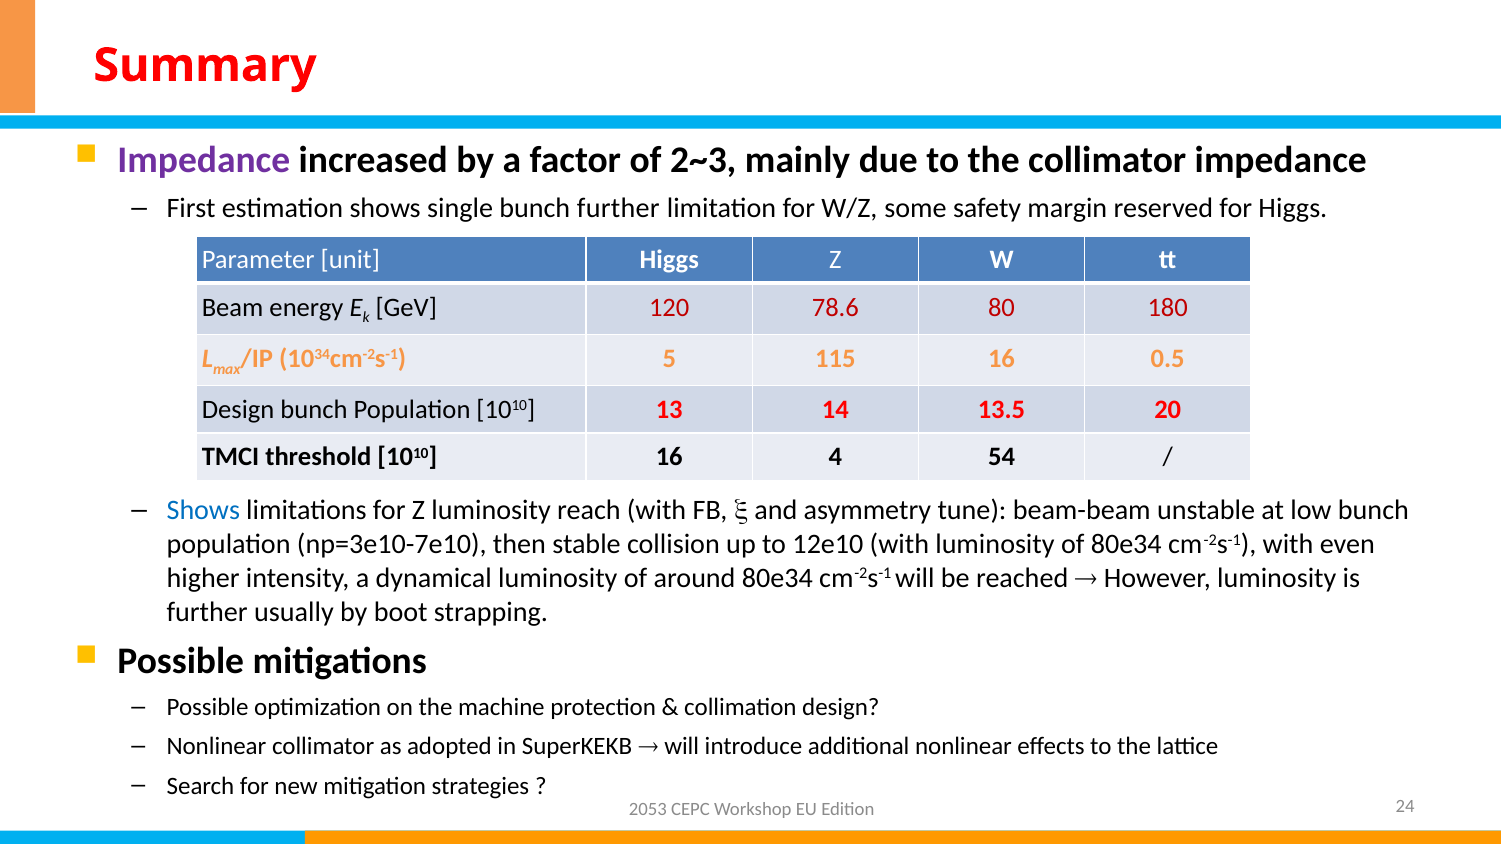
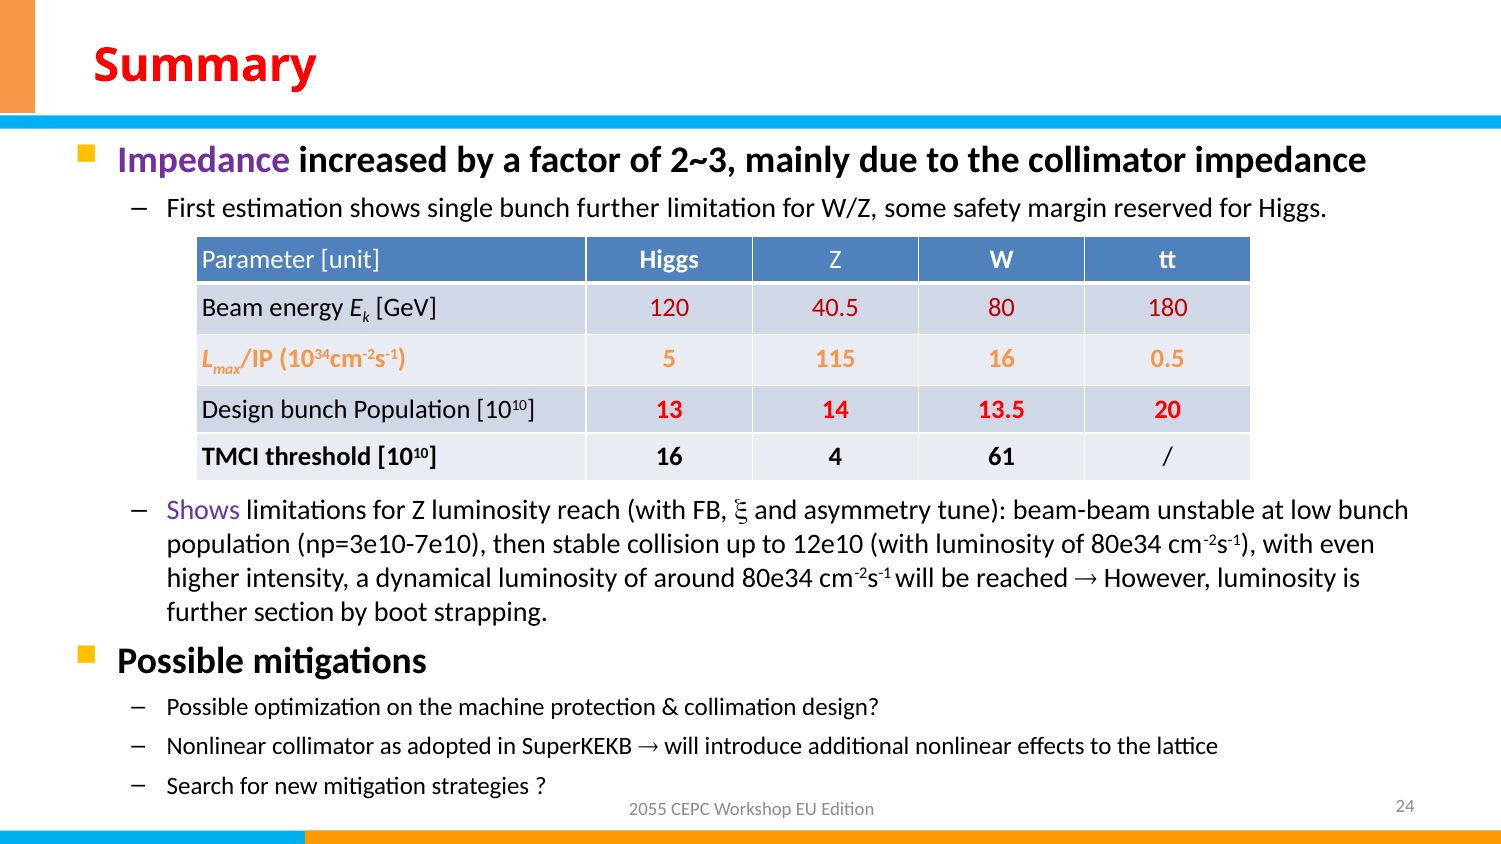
78.6: 78.6 -> 40.5 (835, 308)
54: 54 -> 61 (1002, 457)
Shows colour: blue -> purple (203, 511)
usually: usually -> section (294, 612)
2053: 2053 -> 2055 (648, 809)
